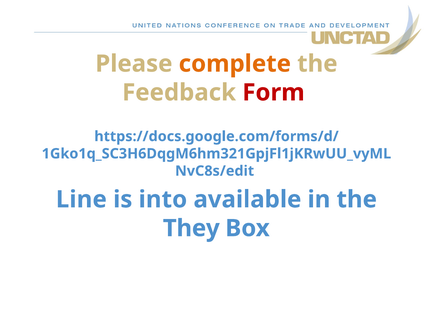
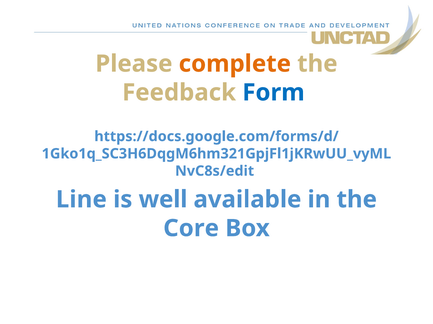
Form colour: red -> blue (273, 93)
into: into -> well (163, 200)
They: They -> Core (191, 229)
